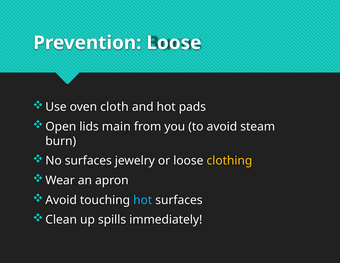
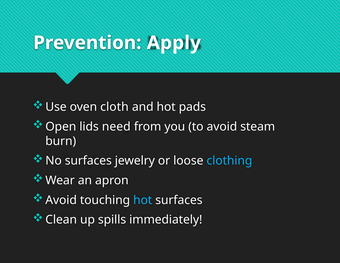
Prevention Loose: Loose -> Apply (174, 43)
main: main -> need (116, 127)
clothing colour: yellow -> light blue (229, 161)
